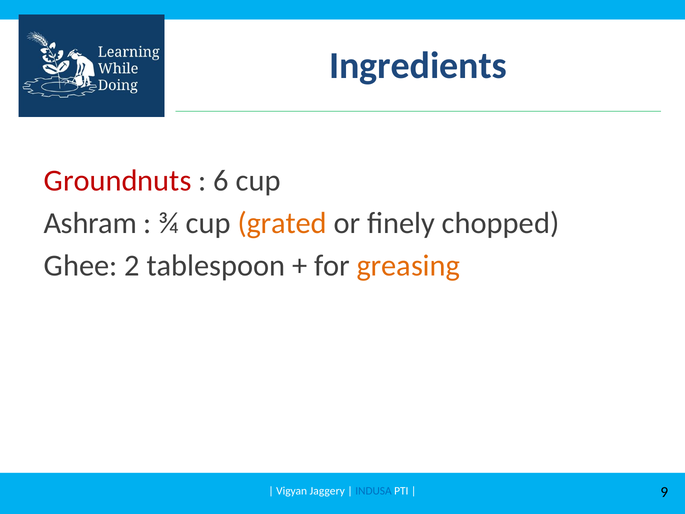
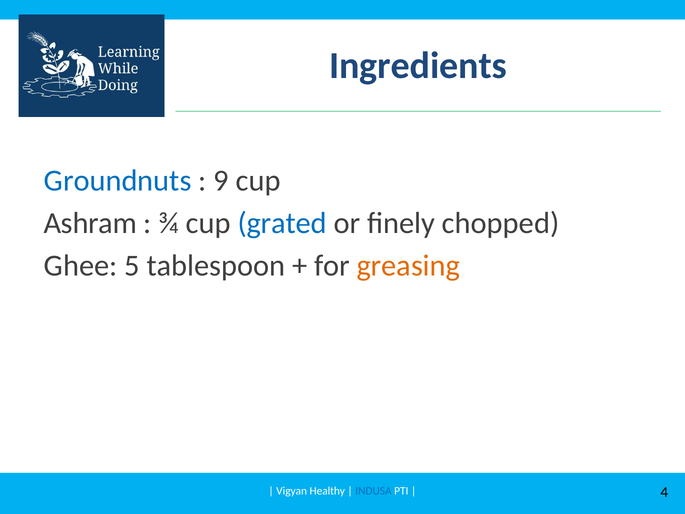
Groundnuts colour: red -> blue (118, 180)
6: 6 -> 9 (221, 180)
grated colour: orange -> blue (282, 223)
2: 2 -> 5 (132, 266)
Jaggery: Jaggery -> Healthy (327, 491)
9: 9 -> 4 (664, 492)
